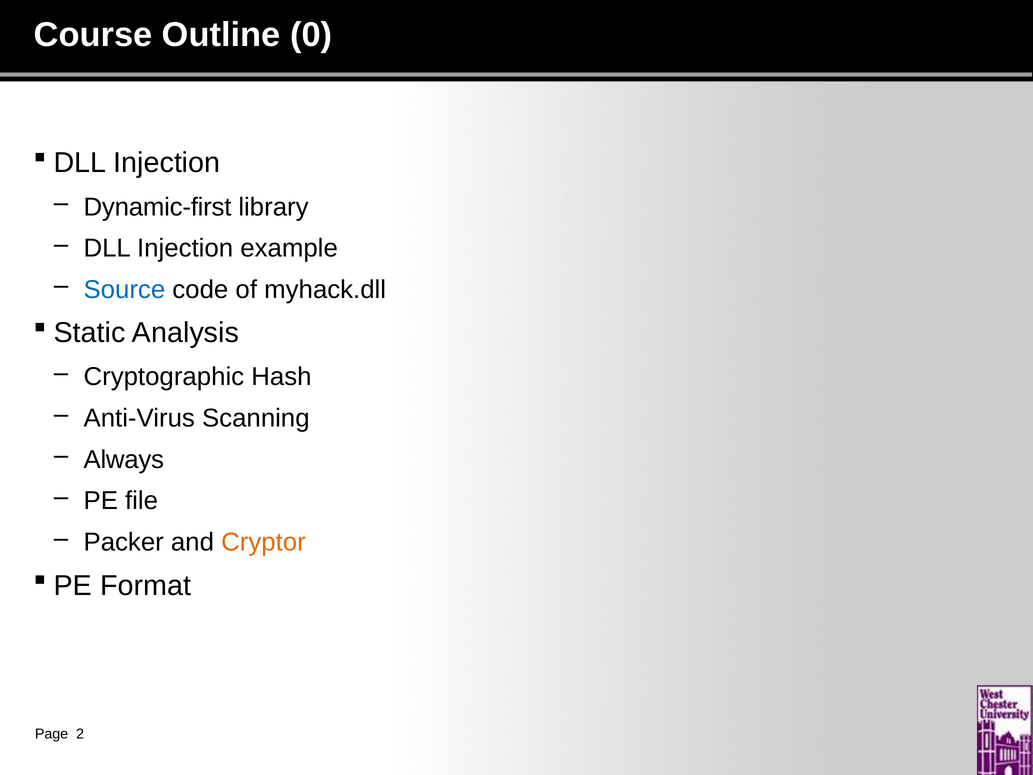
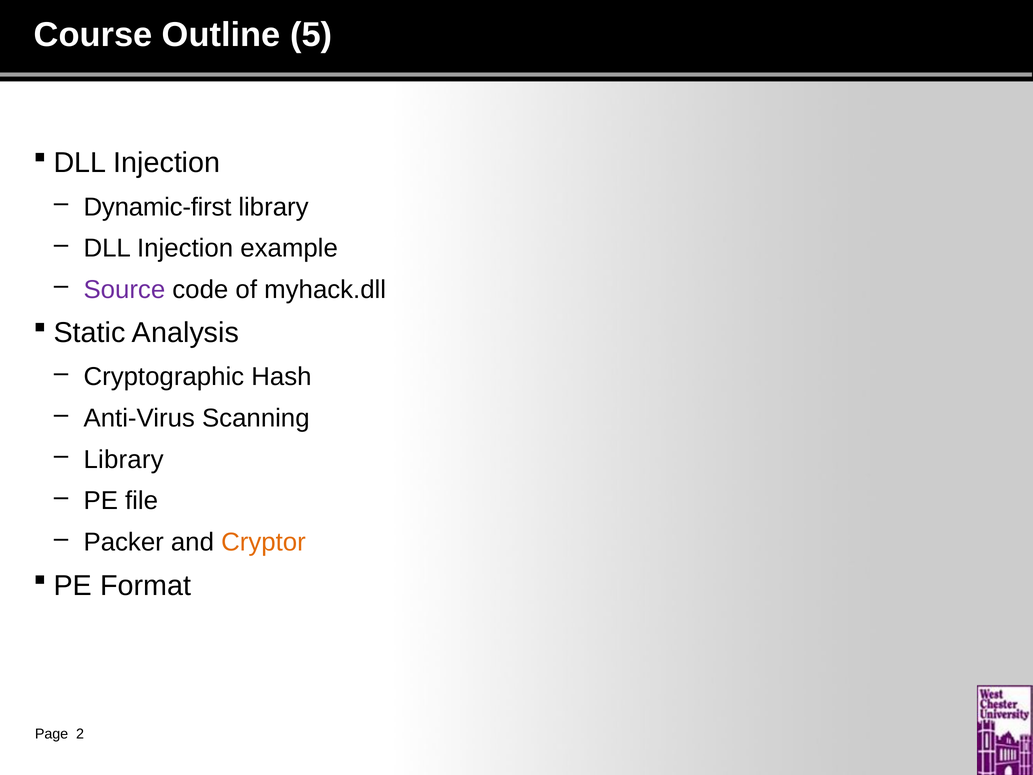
0: 0 -> 5 (311, 35)
Source colour: blue -> purple (124, 290)
Always: Always -> Library (124, 459)
